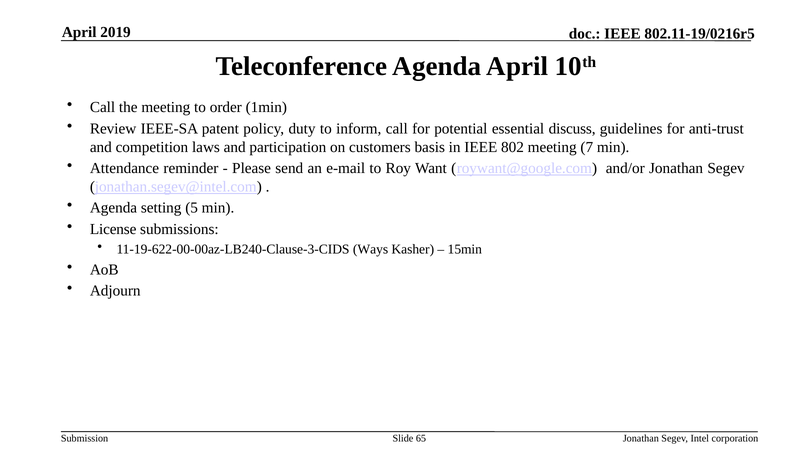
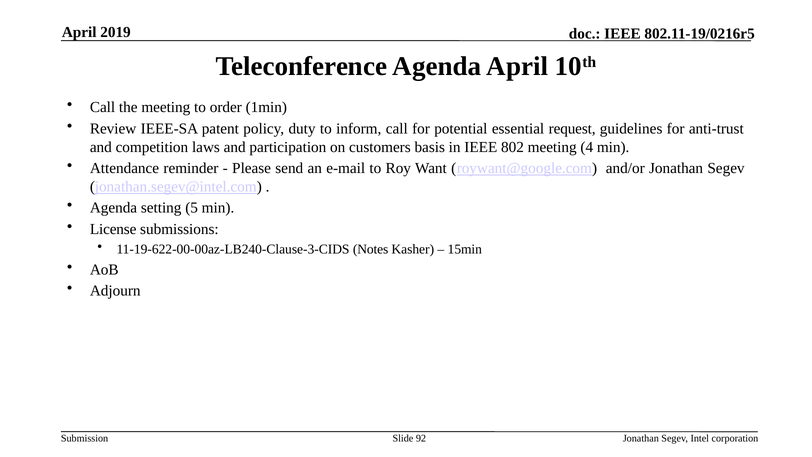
discuss: discuss -> request (572, 129)
7: 7 -> 4 (587, 147)
Ways: Ways -> Notes (371, 249)
65: 65 -> 92 (421, 438)
